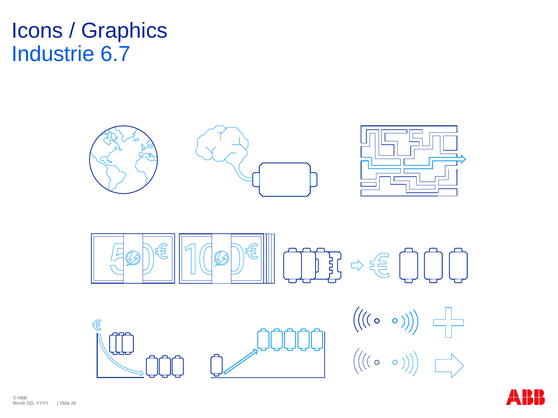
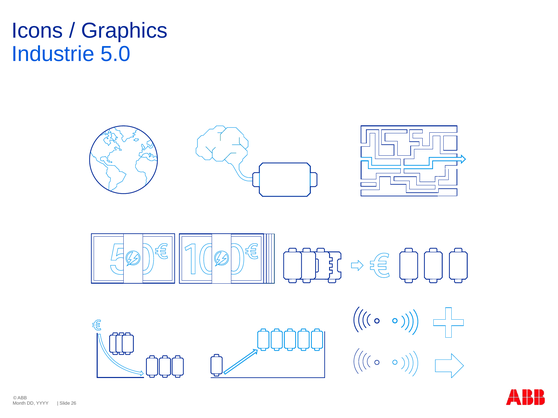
6.7: 6.7 -> 5.0 (115, 54)
